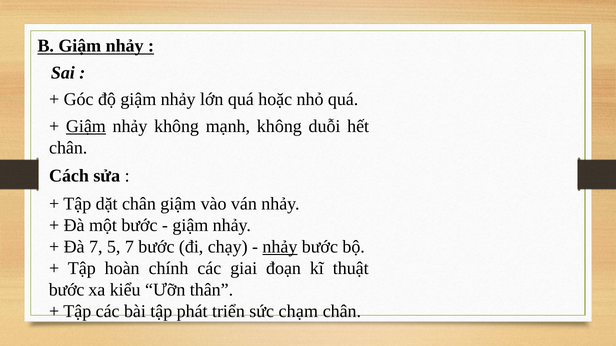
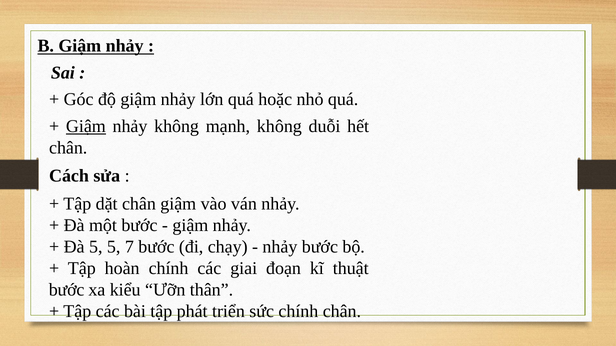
Đà 7: 7 -> 5 (96, 247)
nhảy underline: present -> none (280, 247)
sức chạm: chạm -> chính (298, 312)
